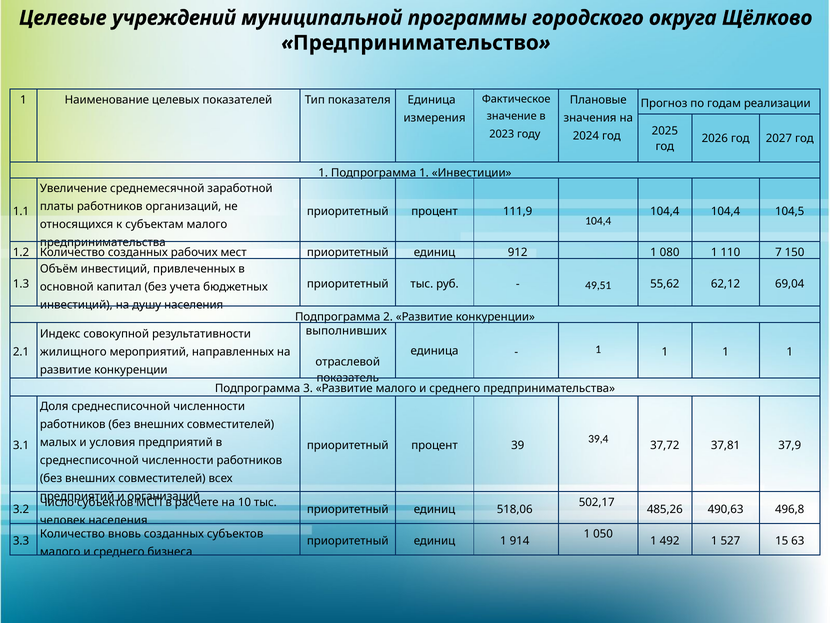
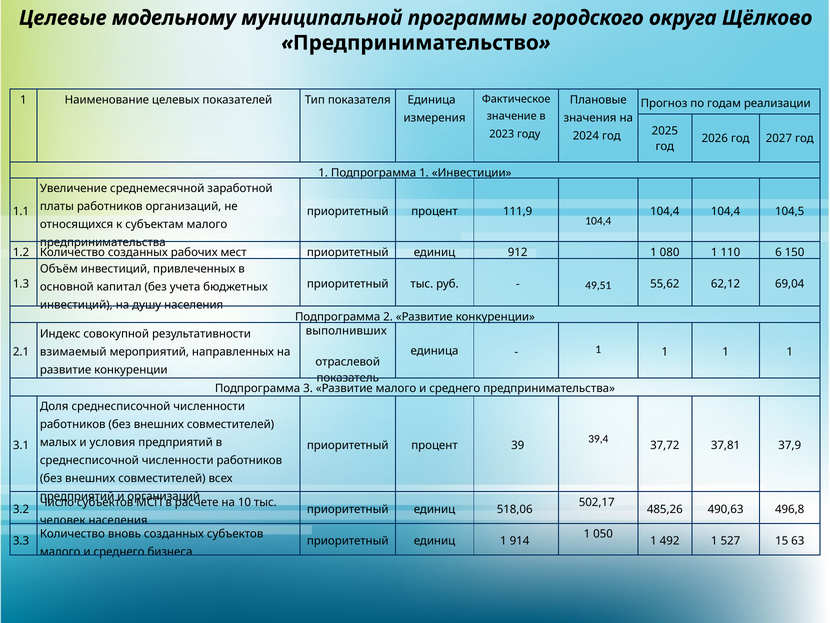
учреждений: учреждений -> модельному (174, 18)
7: 7 -> 6 (778, 252)
жилищного: жилищного -> взимаемый (73, 352)
